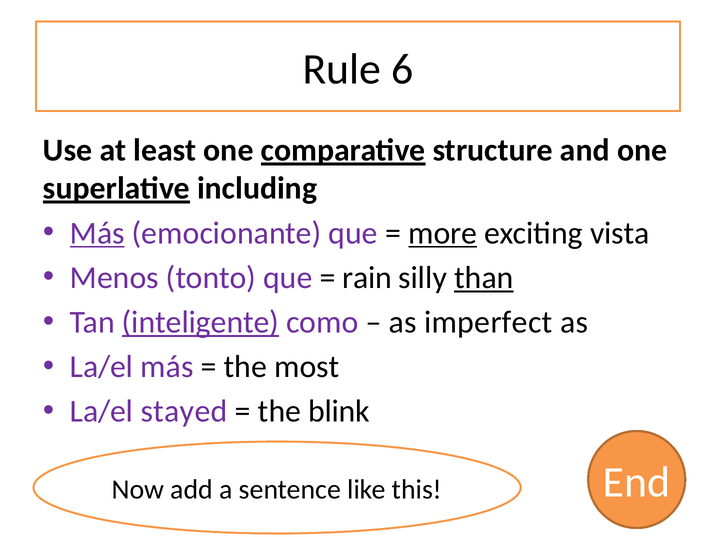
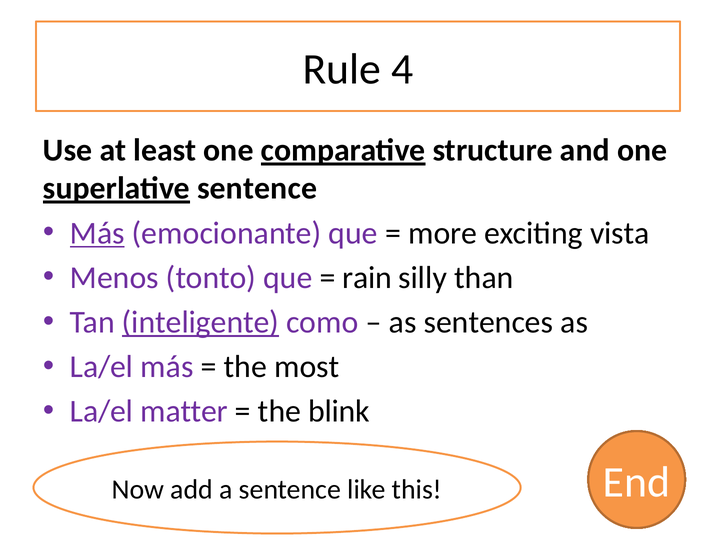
6: 6 -> 4 (402, 69)
including: including -> sentence (257, 188)
more underline: present -> none (443, 233)
than underline: present -> none (484, 278)
imperfect: imperfect -> sentences (488, 322)
stayed: stayed -> matter (184, 411)
